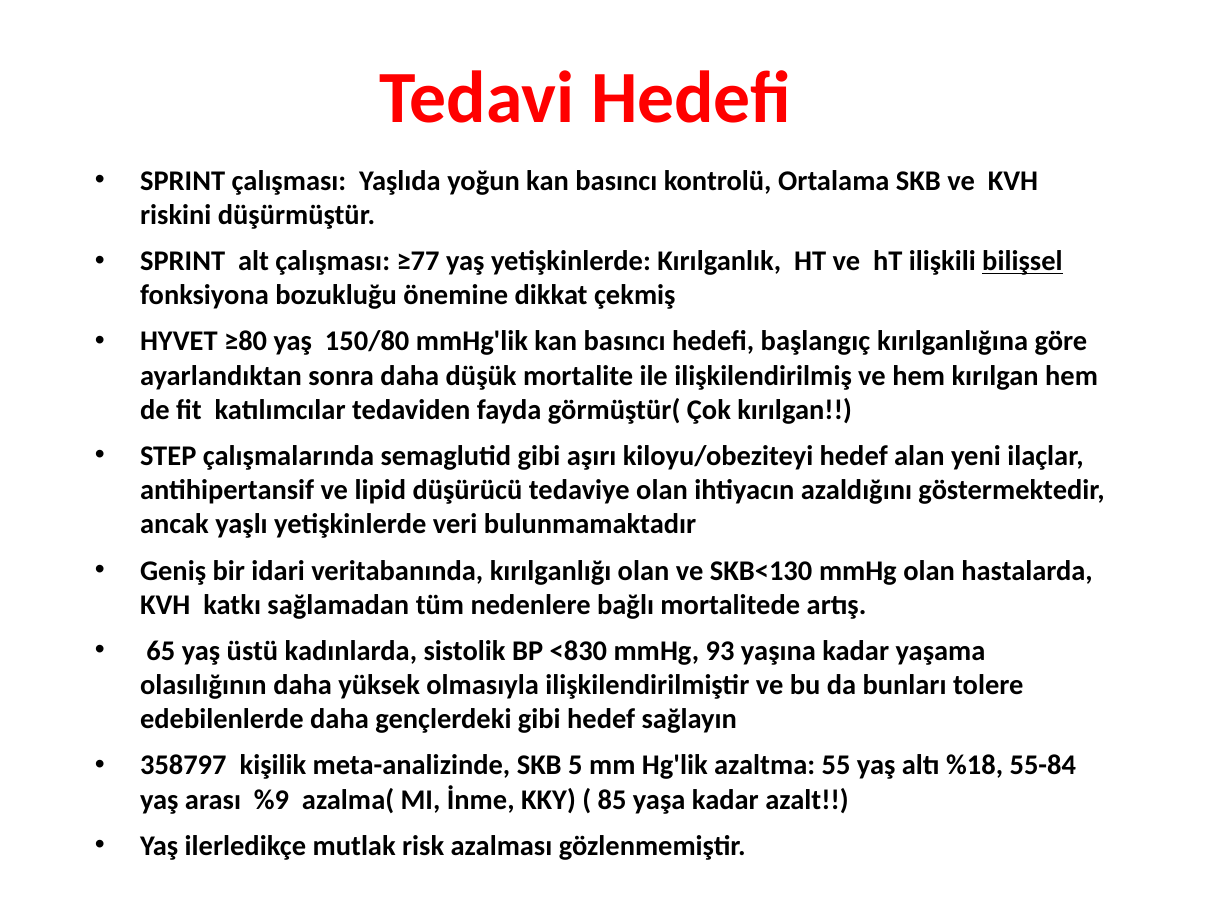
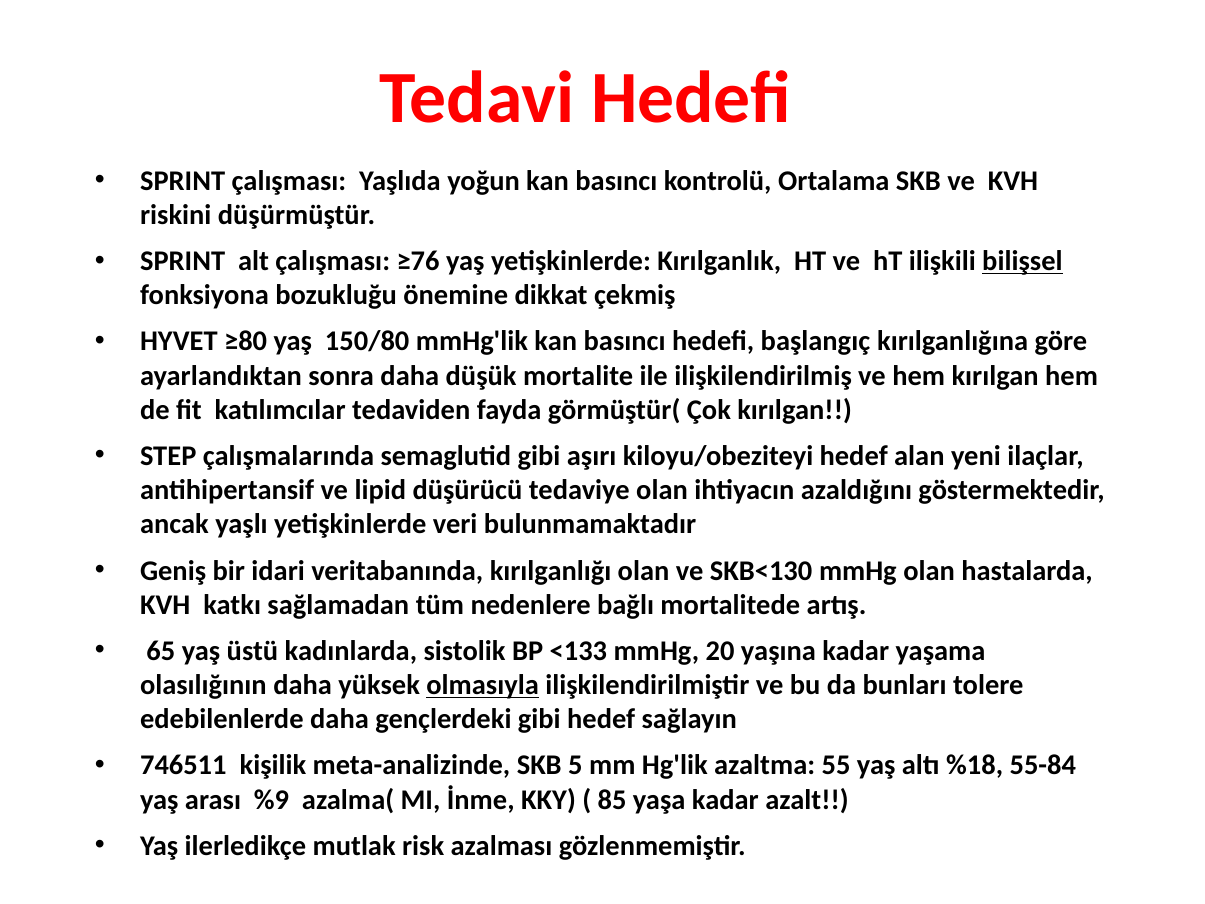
≥77: ≥77 -> ≥76 (418, 261)
<830: <830 -> <133 (578, 651)
93: 93 -> 20 (720, 651)
olmasıyla underline: none -> present (483, 685)
358797: 358797 -> 746511 (183, 765)
